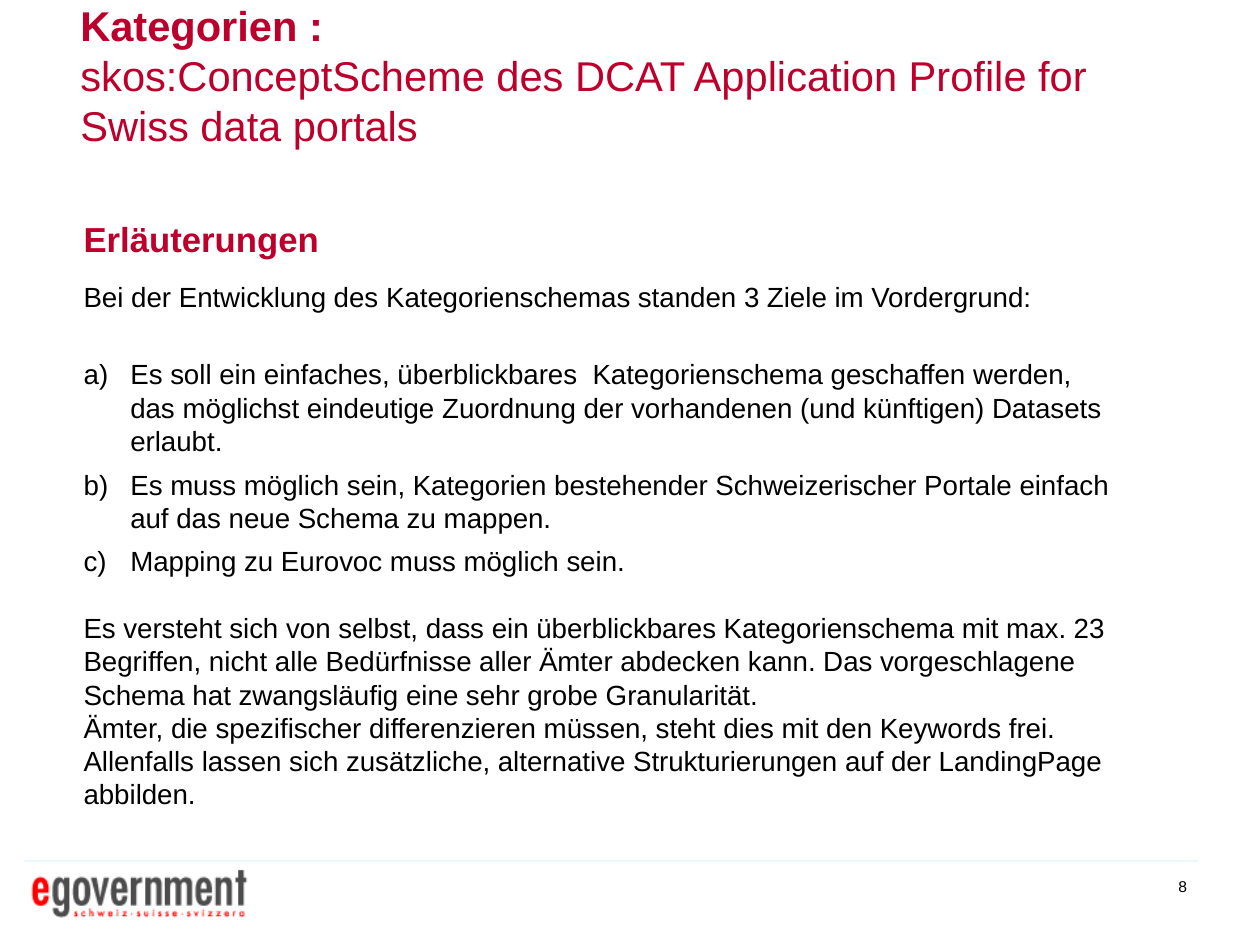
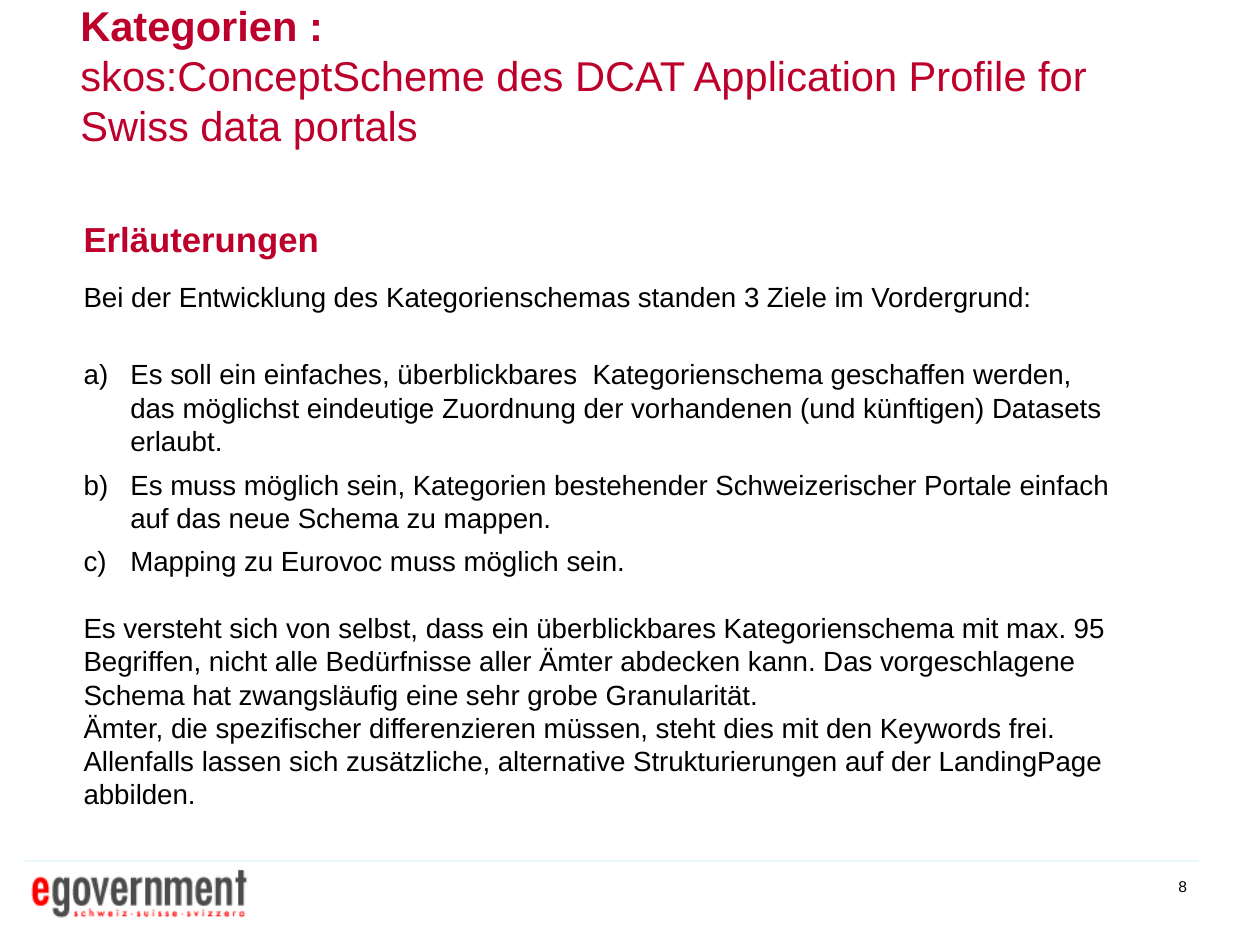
23: 23 -> 95 (1089, 629)
